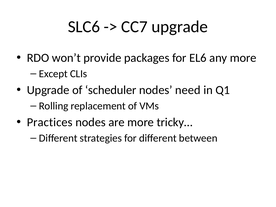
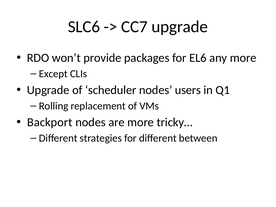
need: need -> users (188, 90)
Practices: Practices -> Backport (50, 122)
